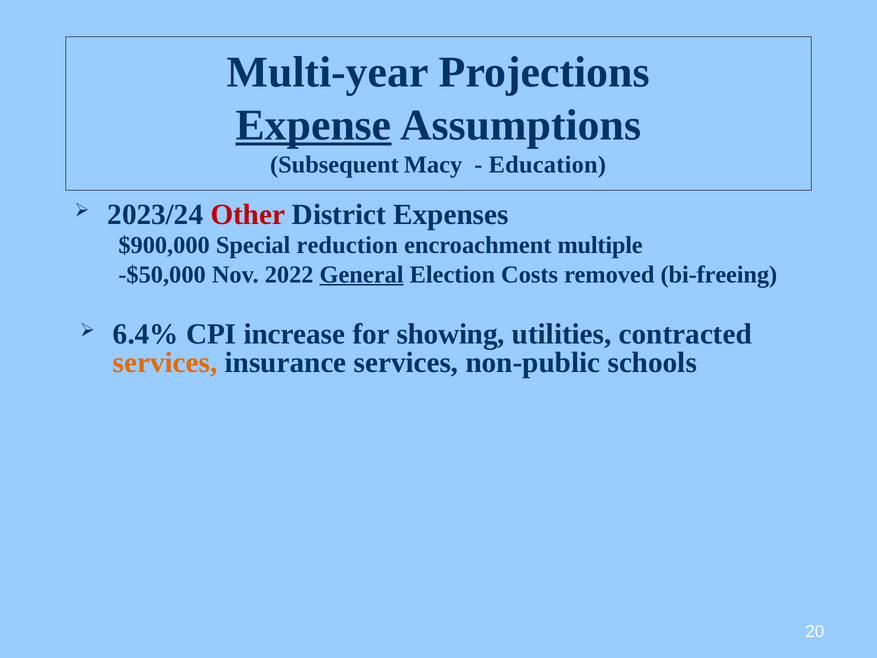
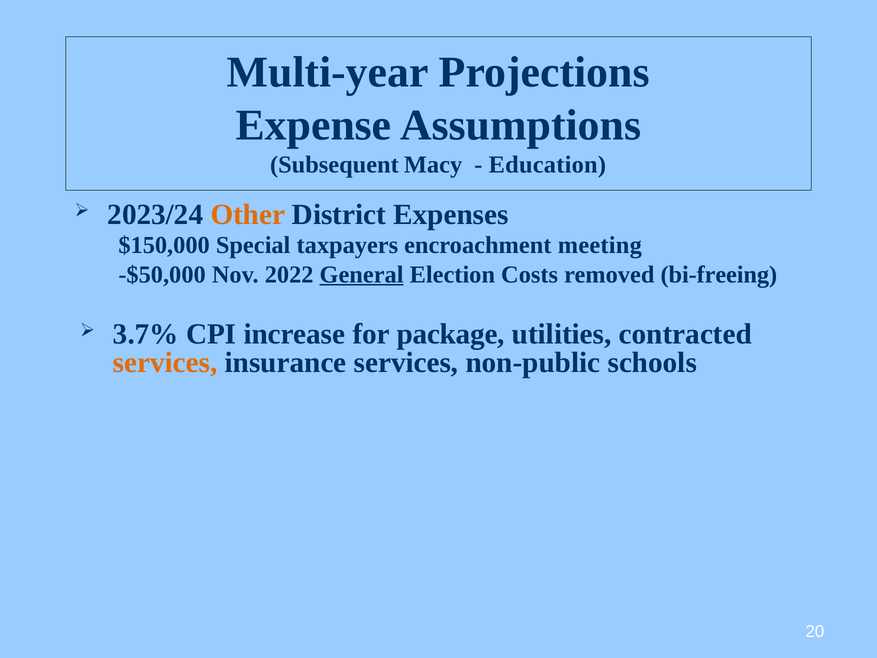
Expense underline: present -> none (314, 125)
Other colour: red -> orange (248, 215)
$900,000: $900,000 -> $150,000 (164, 245)
reduction: reduction -> taxpayers (347, 245)
multiple: multiple -> meeting (600, 245)
6.4%: 6.4% -> 3.7% (146, 334)
showing: showing -> package (451, 334)
